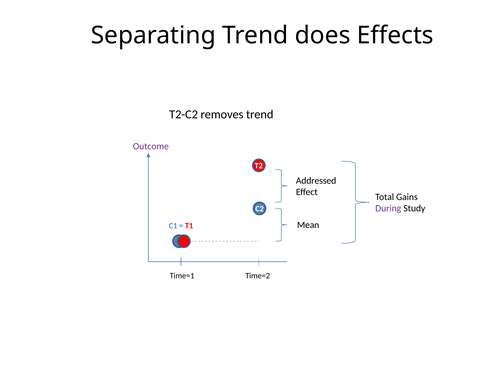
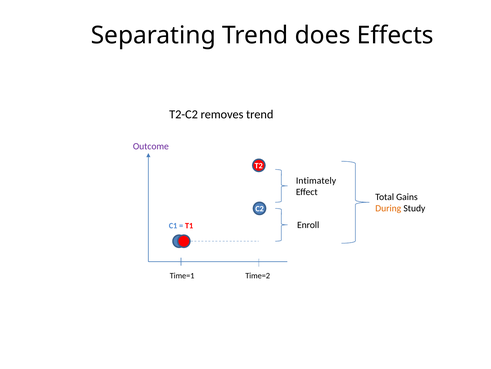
Addressed: Addressed -> Intimately (316, 180)
During colour: purple -> orange (388, 208)
Mean: Mean -> Enroll (308, 225)
